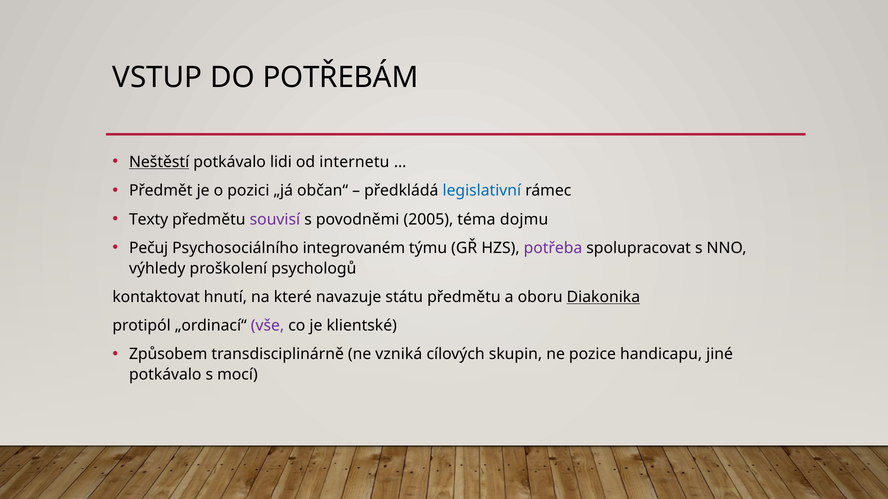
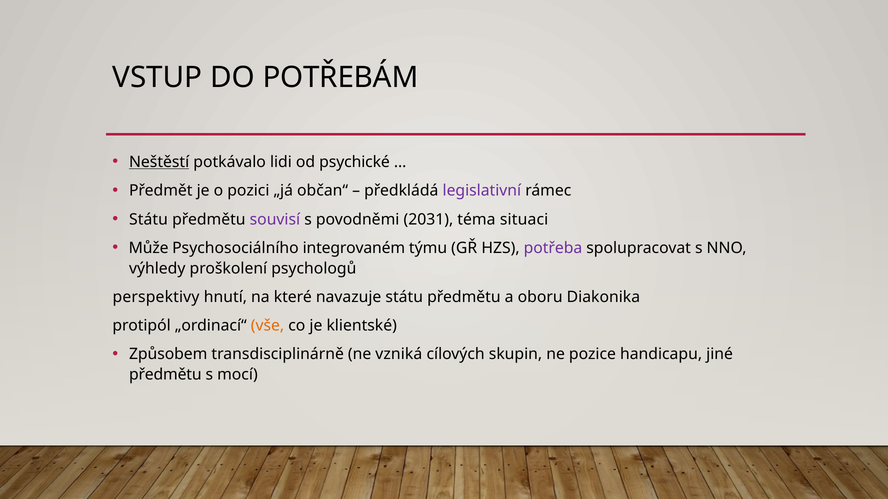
internetu: internetu -> psychické (355, 162)
legislativní colour: blue -> purple (482, 191)
Texty: Texty -> Státu (148, 220)
2005: 2005 -> 2031 (428, 220)
dojmu: dojmu -> situaci (524, 220)
Pečuj: Pečuj -> Může (149, 248)
kontaktovat: kontaktovat -> perspektivy (156, 297)
Diakonika underline: present -> none (603, 297)
vše colour: purple -> orange (267, 326)
potkávalo: potkávalo -> předmětu (165, 375)
